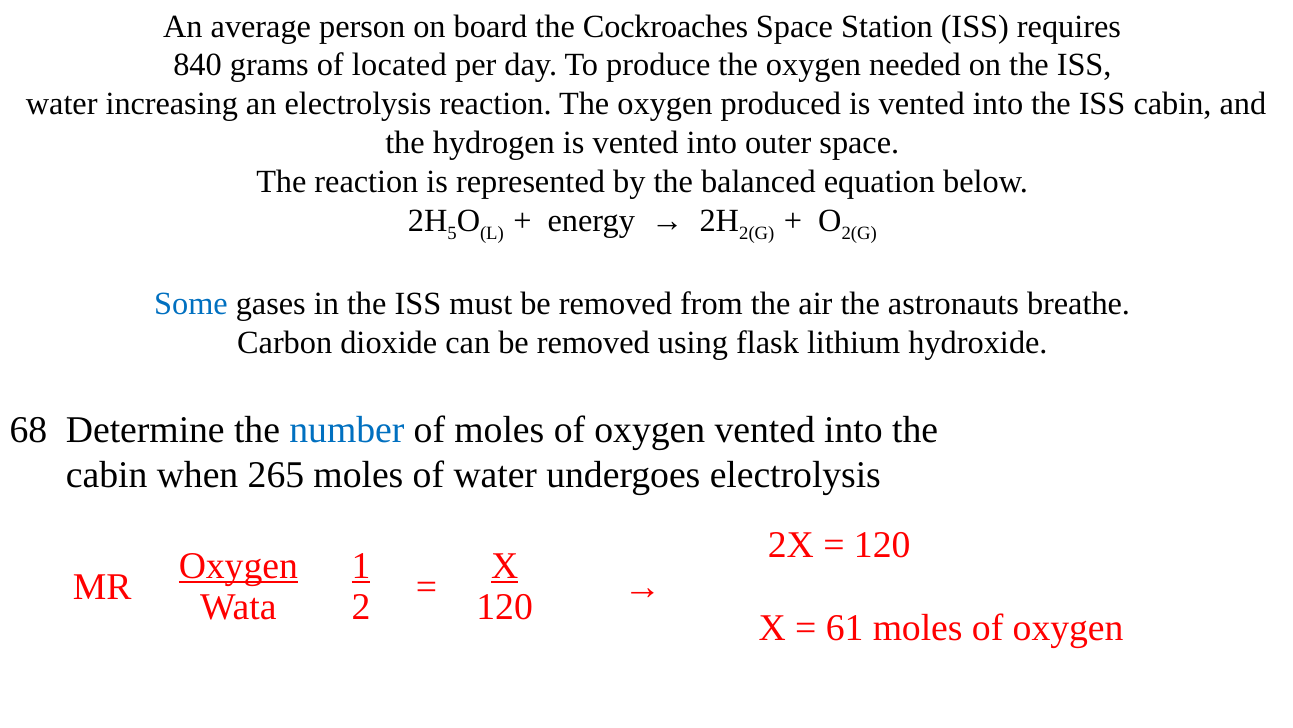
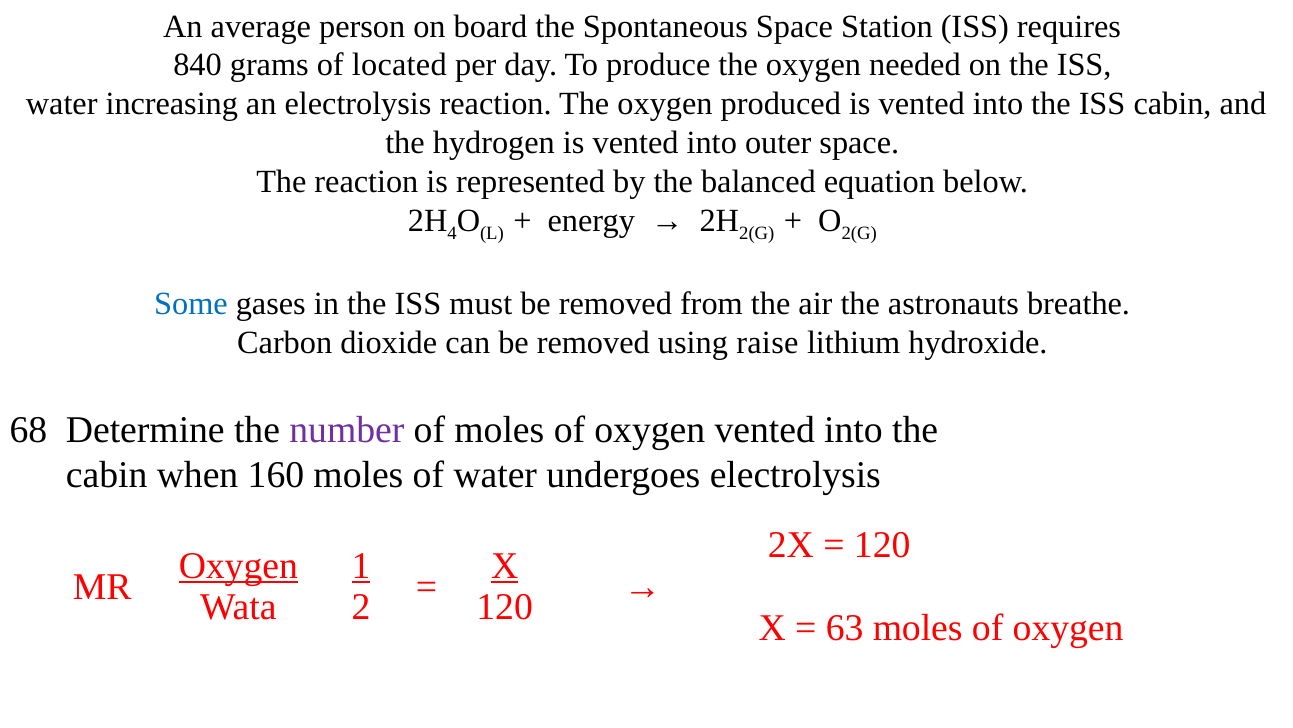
Cockroaches: Cockroaches -> Spontaneous (665, 26)
5: 5 -> 4 (452, 233)
flask: flask -> raise (767, 342)
number colour: blue -> purple (347, 430)
265: 265 -> 160 (276, 475)
61: 61 -> 63 (845, 628)
